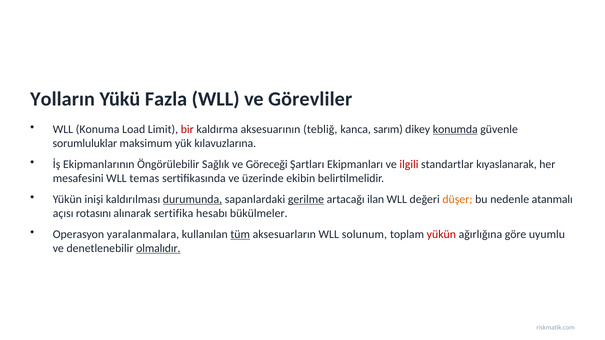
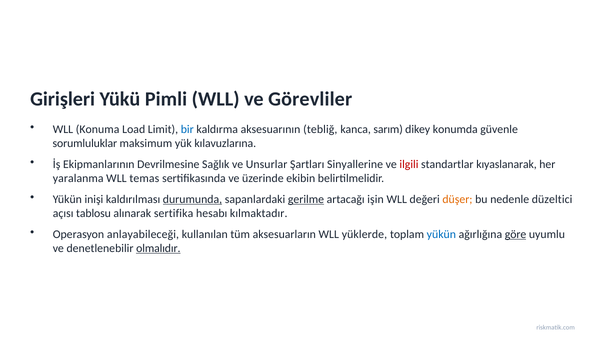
Yolların: Yolların -> Girişleri (63, 99)
Fazla: Fazla -> Pimli (166, 99)
bir colour: red -> blue (187, 129)
konumda underline: present -> none (455, 129)
Öngörülebilir: Öngörülebilir -> Devrilmesine (168, 164)
Göreceği: Göreceği -> Unsurlar (267, 164)
Ekipmanları: Ekipmanları -> Sinyallerine (355, 164)
mesafesini: mesafesini -> yaralanma (78, 179)
ilan: ilan -> işin (376, 199)
atanmalı: atanmalı -> düzeltici (552, 199)
rotasını: rotasını -> tablosu (93, 214)
bükülmeler: bükülmeler -> kılmaktadır (259, 214)
yaralanmalara: yaralanmalara -> anlayabileceği (143, 234)
tüm underline: present -> none (240, 234)
solunum: solunum -> yüklerde (364, 234)
yükün colour: red -> blue (441, 234)
göre underline: none -> present (516, 234)
